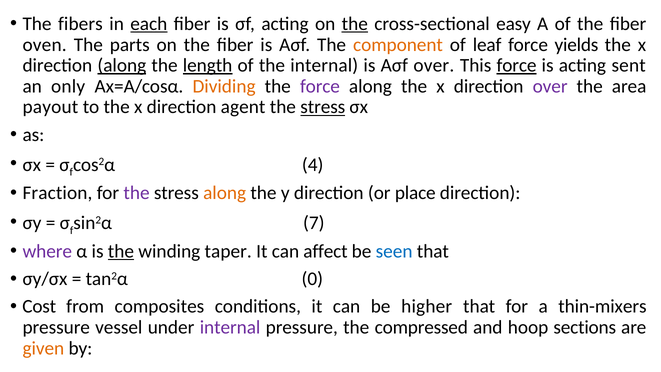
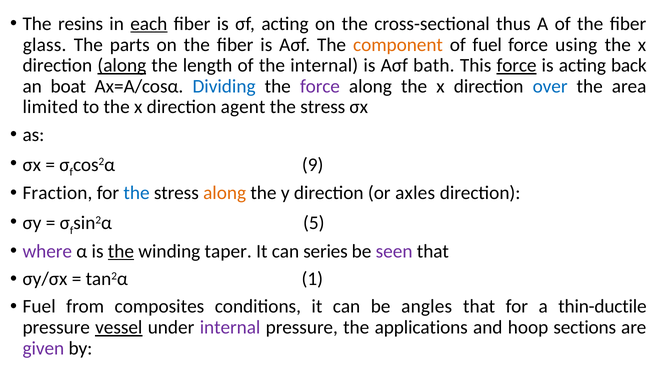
fibers: fibers -> resins (81, 24)
the underline: present -> none (355, 24)
easy: easy -> thus (513, 24)
oven: oven -> glass (45, 45)
of leaf: leaf -> fuel (487, 45)
yields: yields -> using (576, 45)
length underline: present -> none (208, 65)
Aσf over: over -> bath (434, 65)
sent: sent -> back (629, 65)
only: only -> boat (68, 86)
Dividing colour: orange -> blue (224, 86)
over colour: purple -> blue (550, 86)
payout: payout -> limited (50, 107)
stress underline: present -> none (323, 107)
4: 4 -> 9 (313, 165)
the colour: purple -> blue (137, 193)
place: place -> axles (415, 193)
7: 7 -> 5 (314, 223)
affect: affect -> series (325, 251)
seen colour: blue -> purple (394, 251)
0: 0 -> 1 (312, 279)
Cost: Cost -> Fuel (39, 306)
higher: higher -> angles (427, 306)
thin-mixers: thin-mixers -> thin-ductile (602, 306)
vessel underline: none -> present (119, 327)
compressed: compressed -> applications (421, 327)
given colour: orange -> purple (43, 348)
